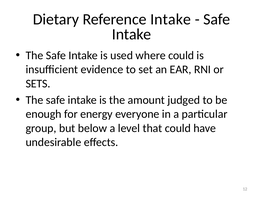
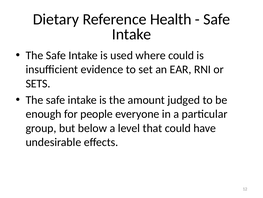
Reference Intake: Intake -> Health (171, 19)
energy: energy -> people (97, 114)
